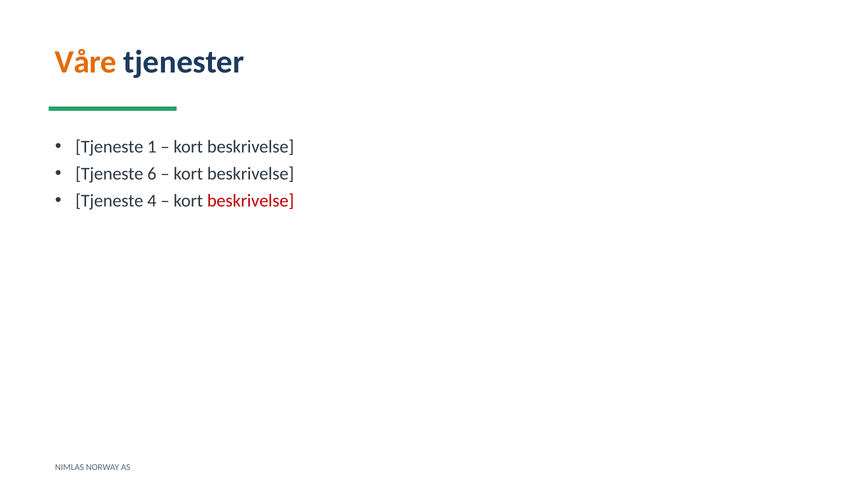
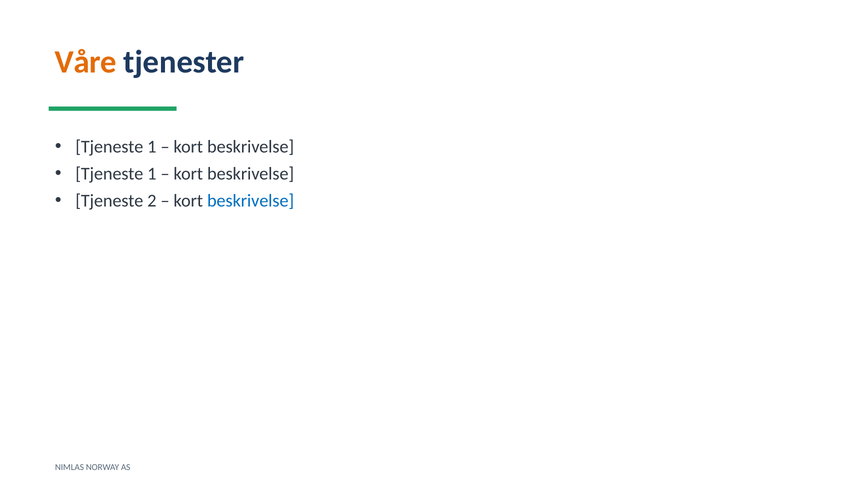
6: 6 -> 1 (152, 174)
4: 4 -> 2 (152, 201)
beskrivelse colour: red -> blue (251, 201)
